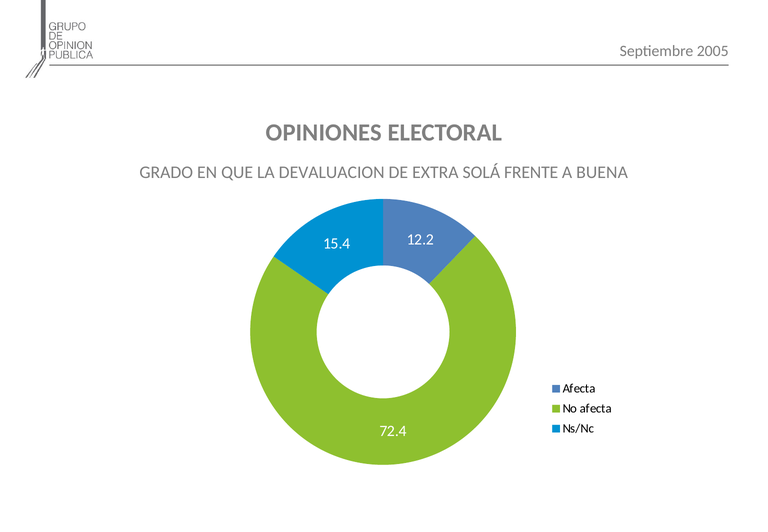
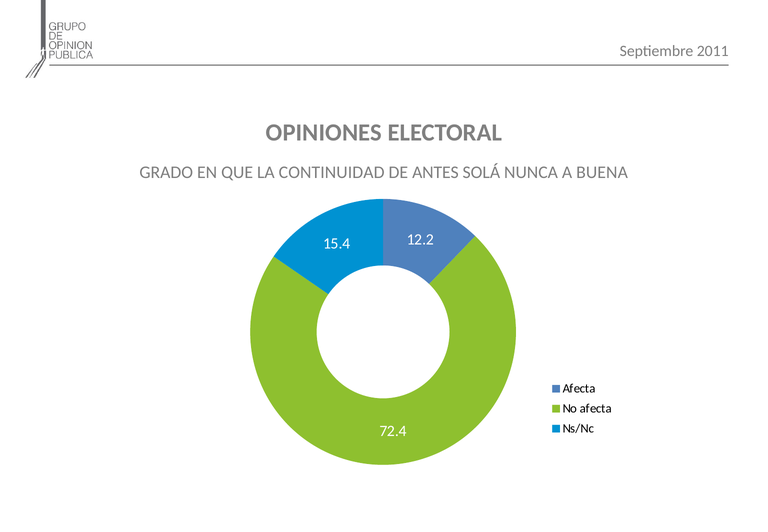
2005: 2005 -> 2011 (713, 51)
DEVALUACION: DEVALUACION -> CONTINUIDAD (332, 172)
EXTRA: EXTRA -> ANTES (435, 172)
FRENTE: FRENTE -> NUNCA (531, 172)
